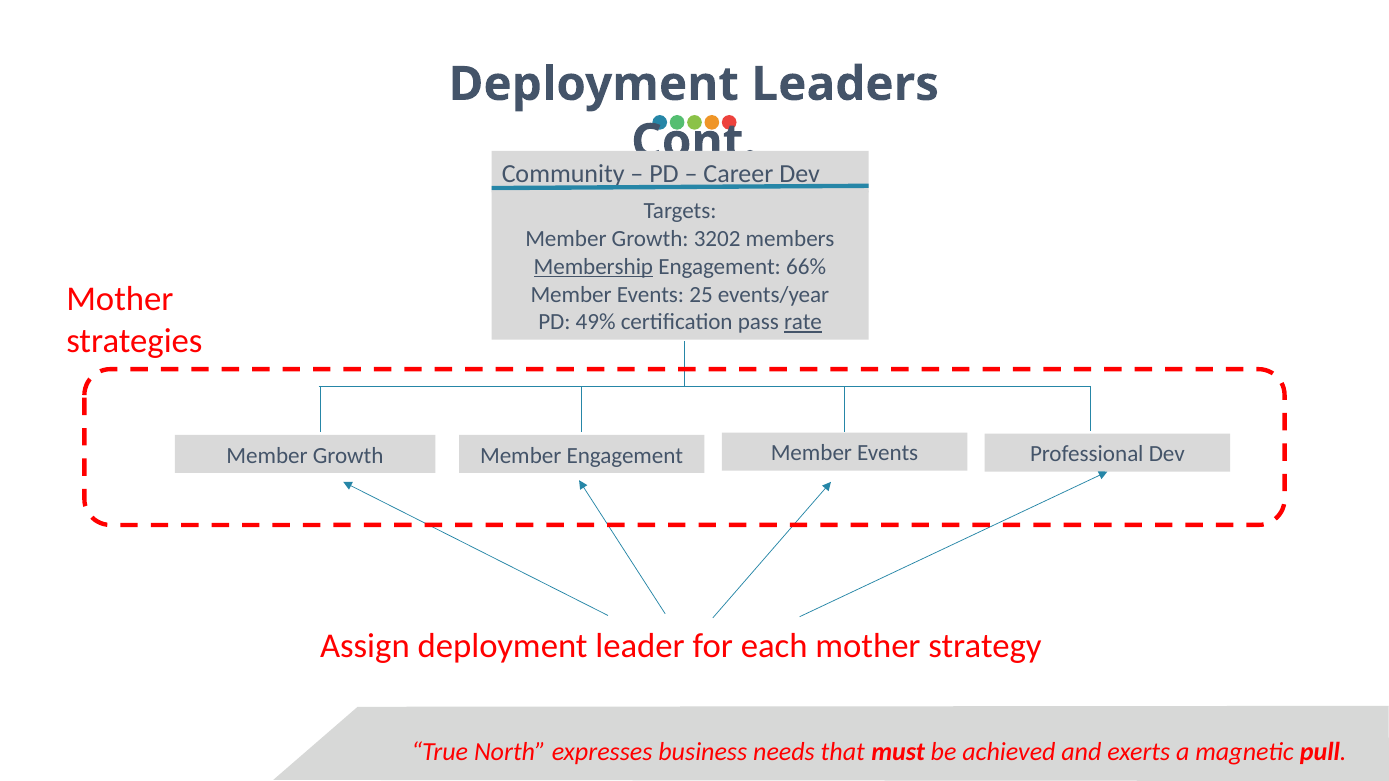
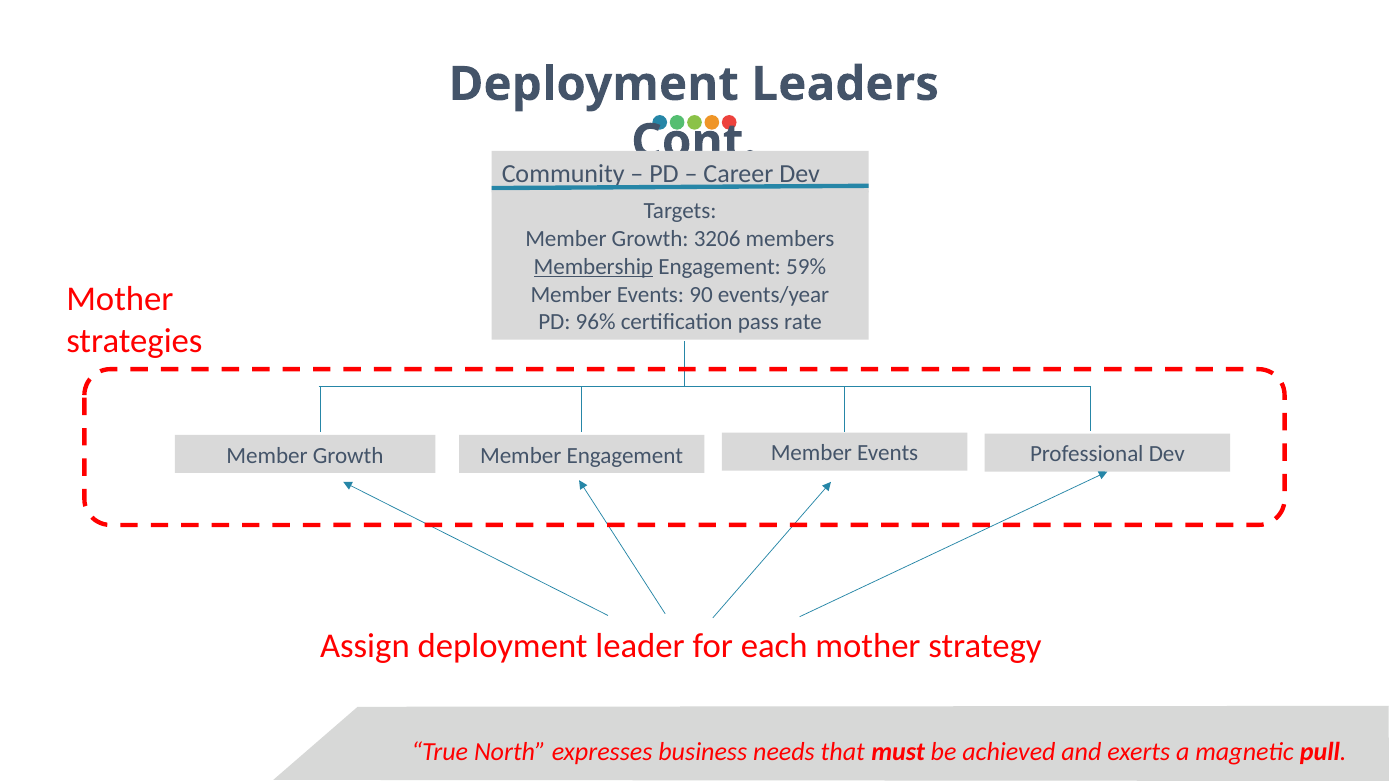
3202: 3202 -> 3206 (717, 239)
66%: 66% -> 59% (806, 267)
25: 25 -> 90 (701, 295)
49%: 49% -> 96% (596, 322)
rate underline: present -> none (803, 322)
